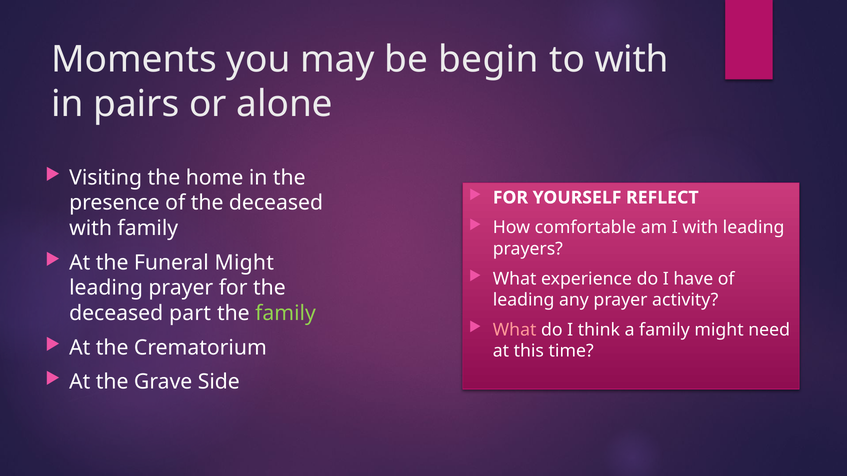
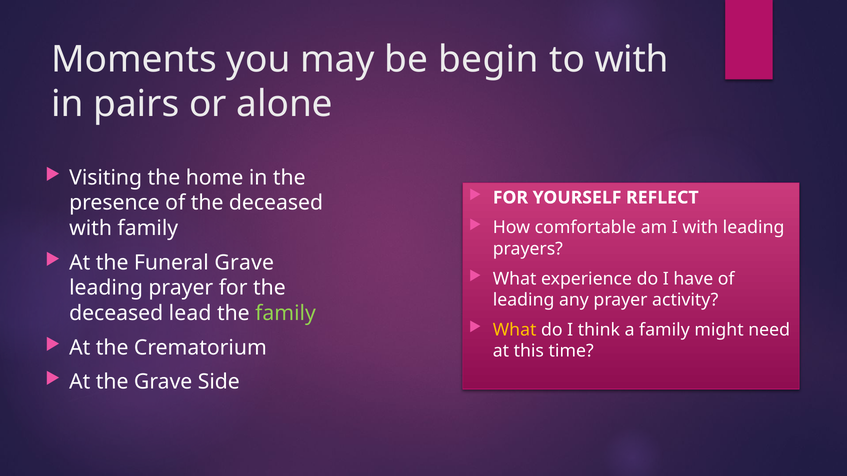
Funeral Might: Might -> Grave (244, 263)
part: part -> lead (190, 314)
What colour: pink -> yellow (515, 330)
